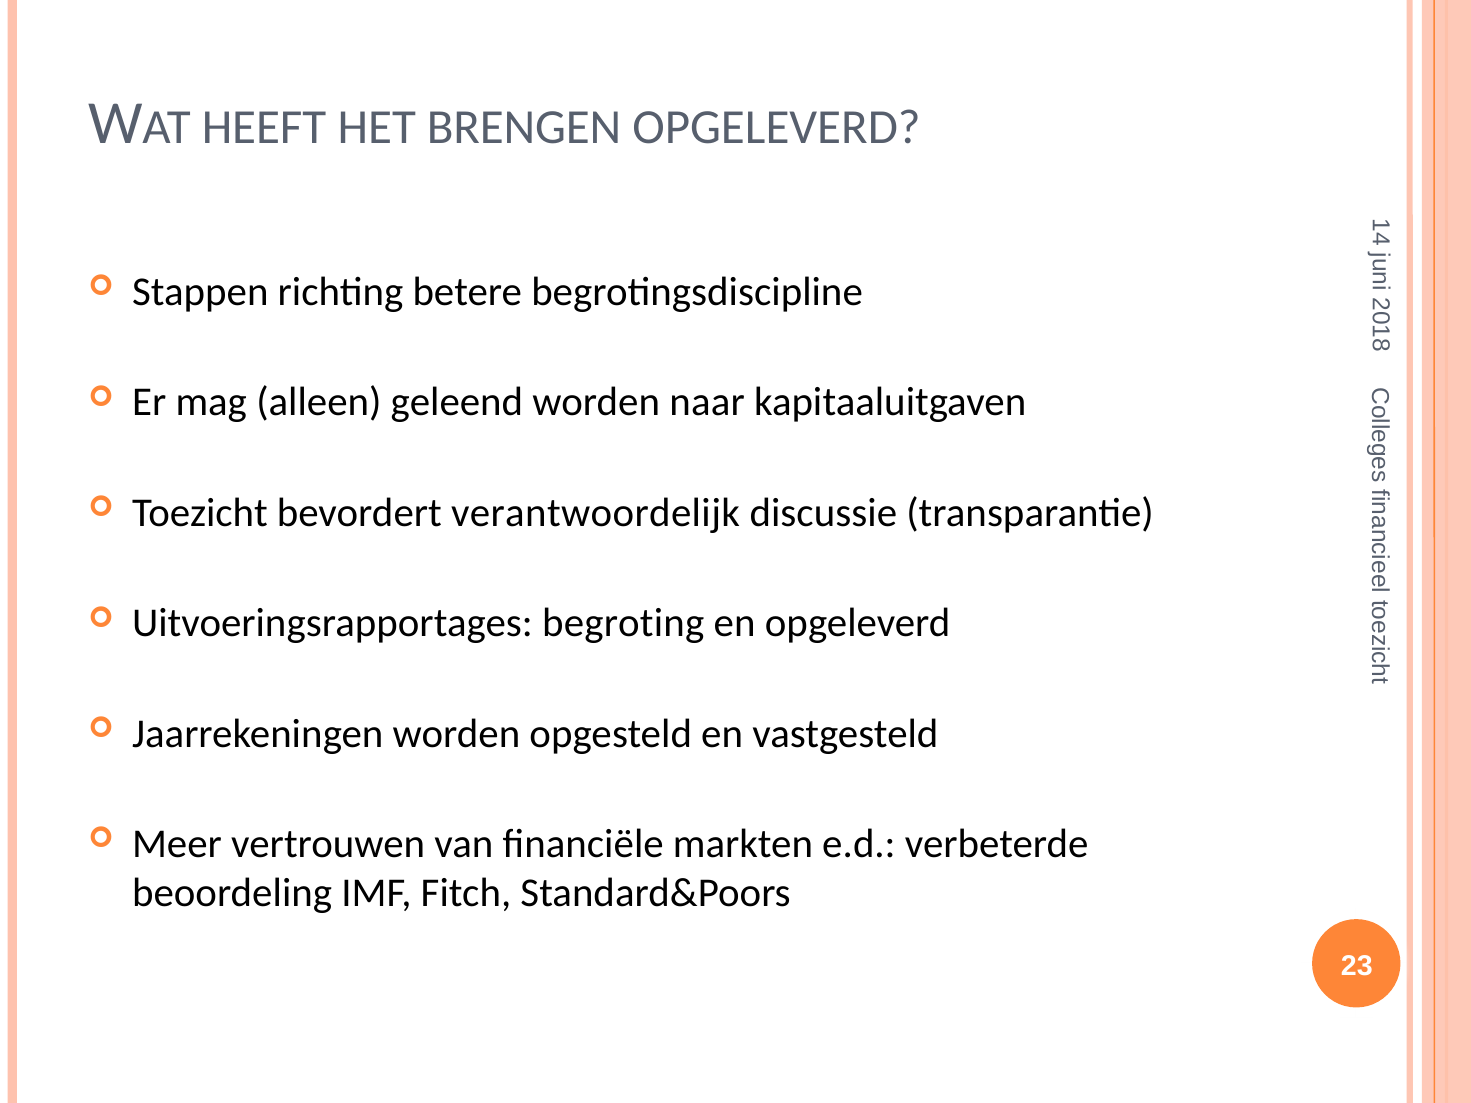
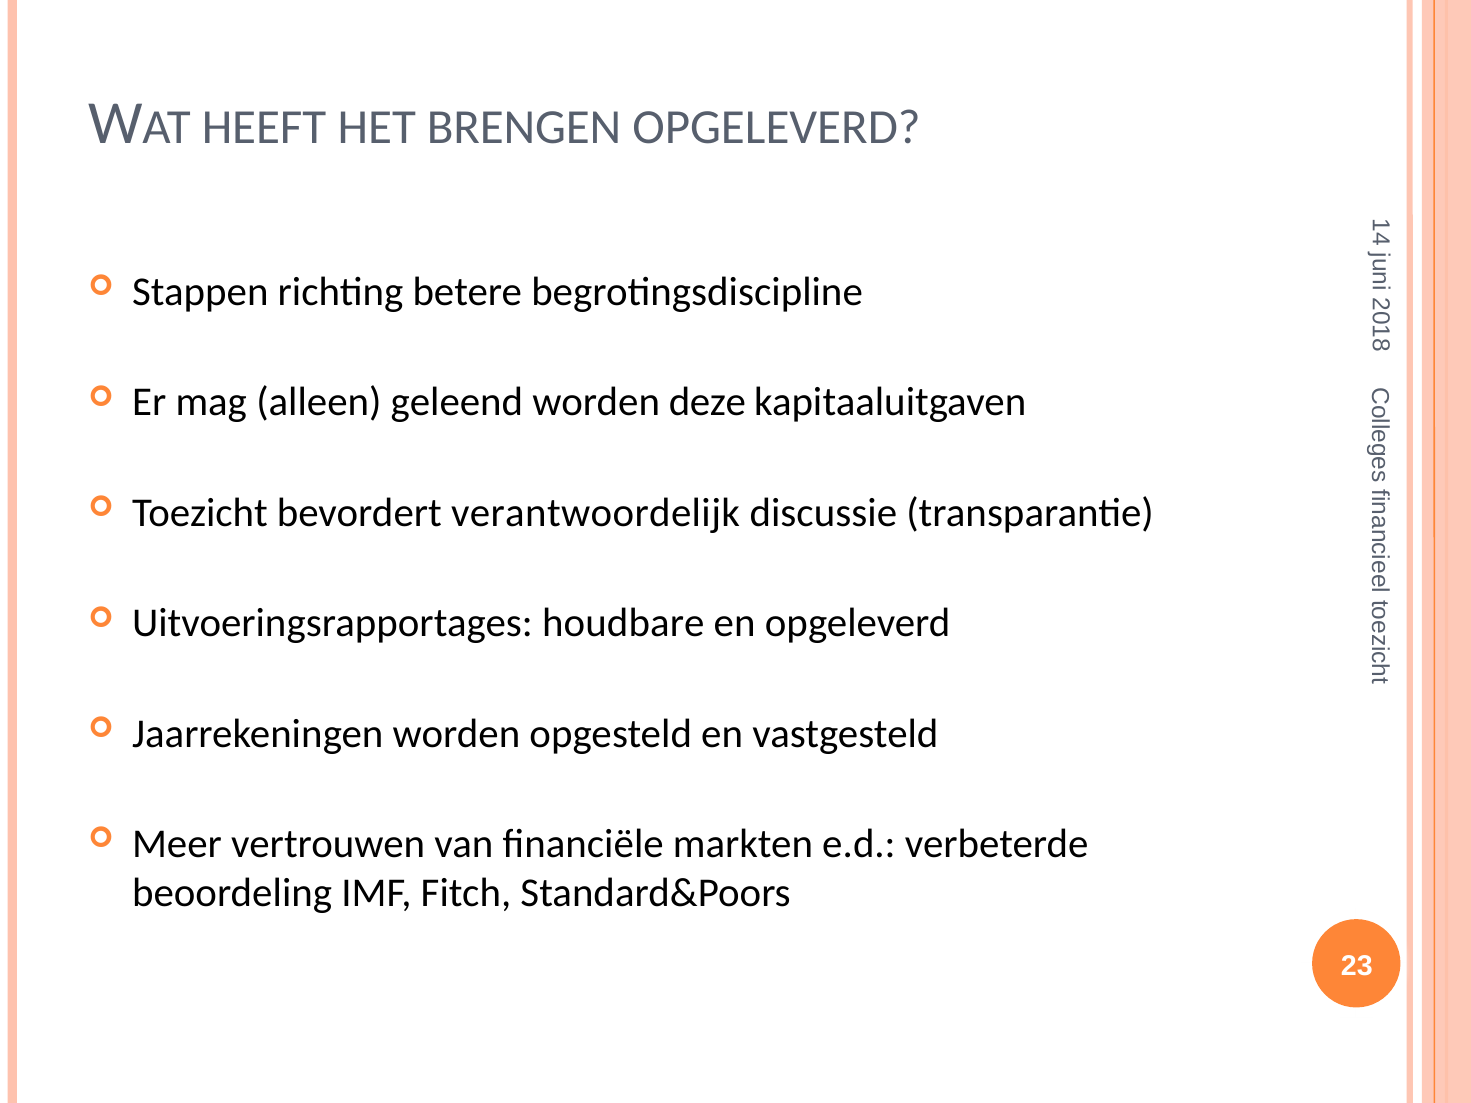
naar: naar -> deze (707, 403)
begroting: begroting -> houdbare (623, 623)
